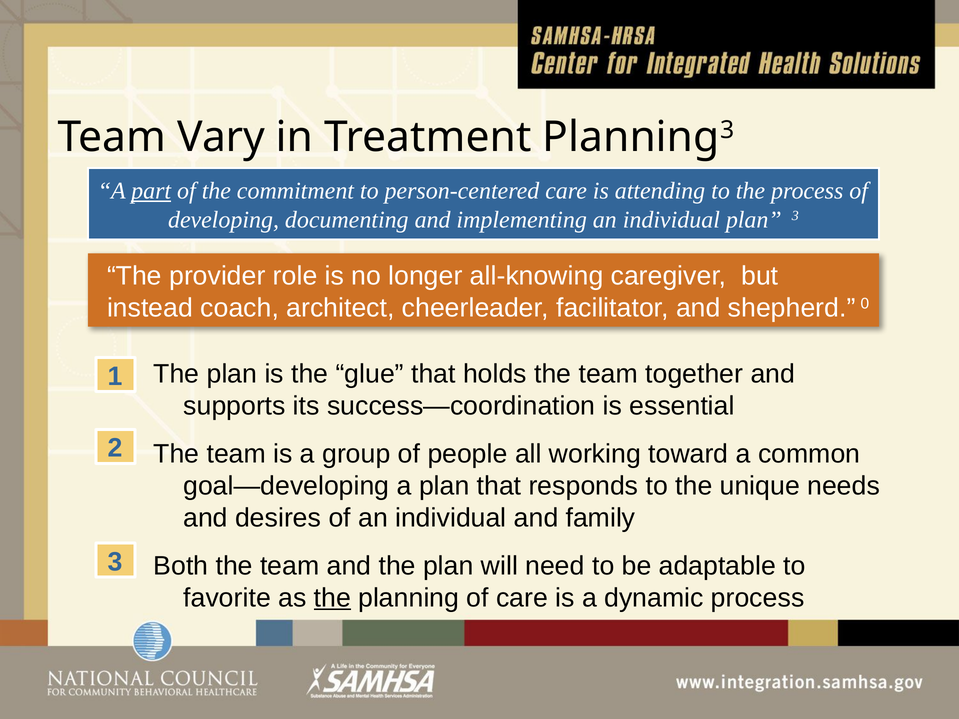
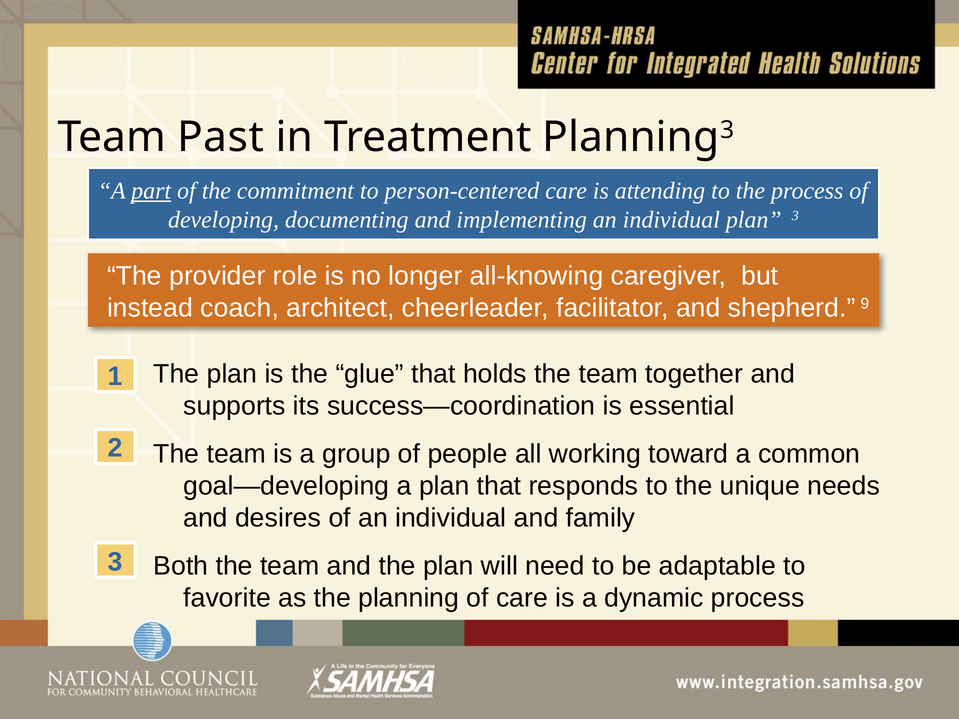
Vary: Vary -> Past (221, 137)
0: 0 -> 9 (865, 304)
the underline: present -> none (332, 598)
